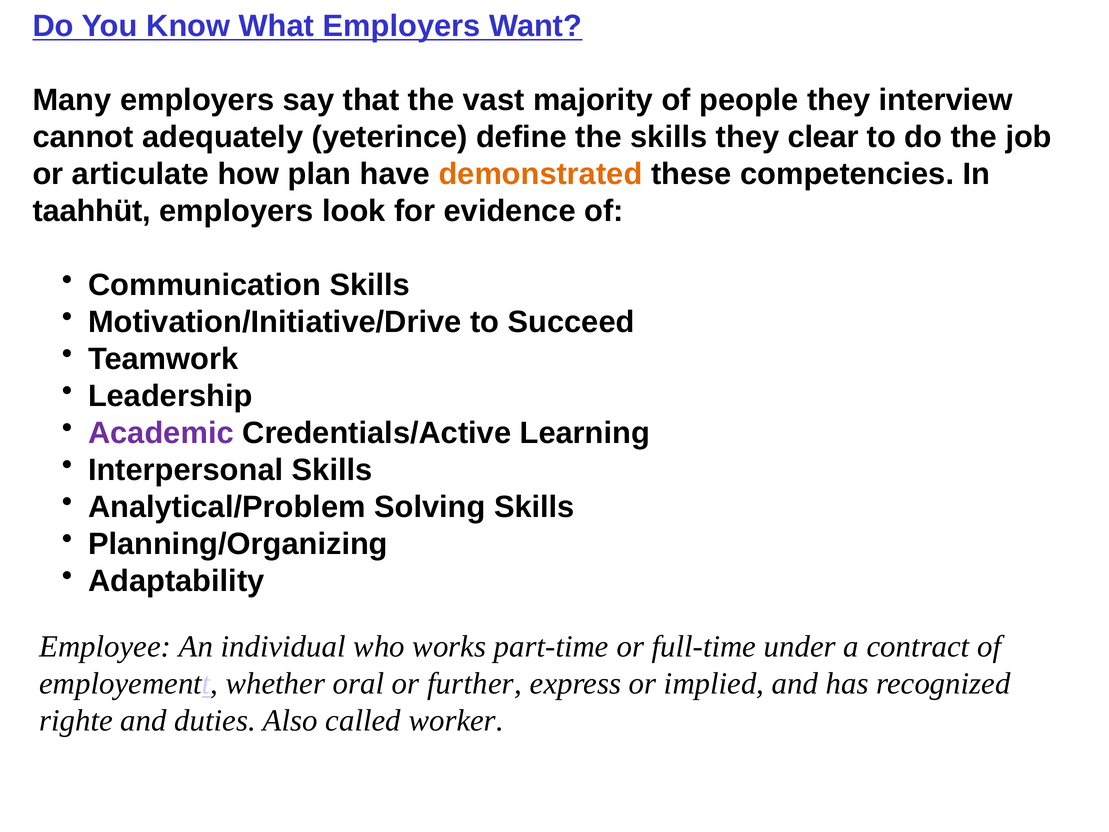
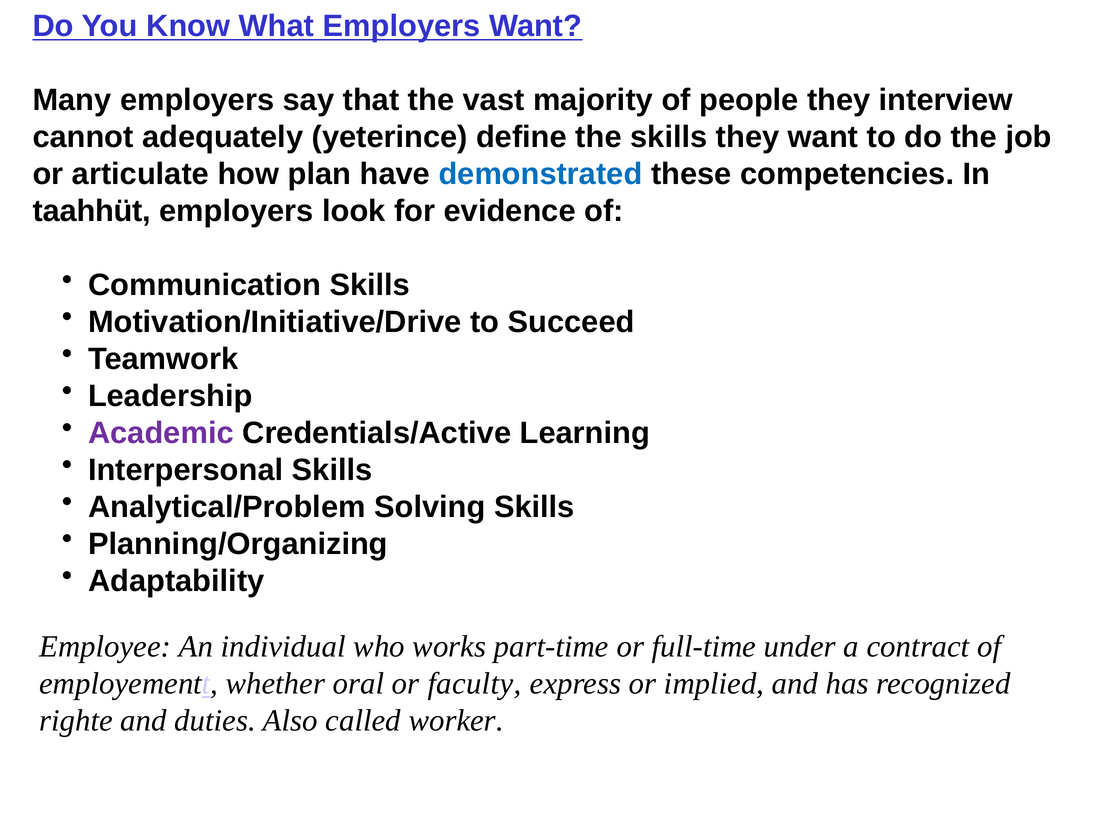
they clear: clear -> want (823, 137)
demonstrated colour: orange -> blue (540, 174)
further: further -> faculty (474, 683)
